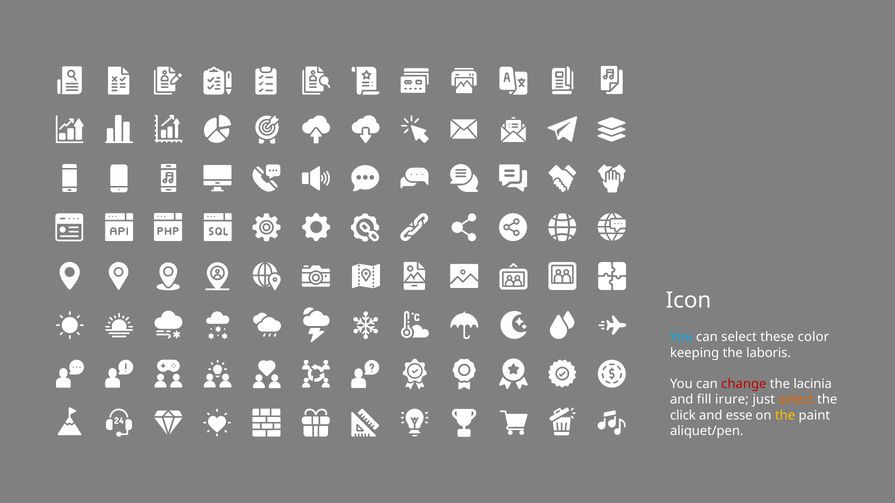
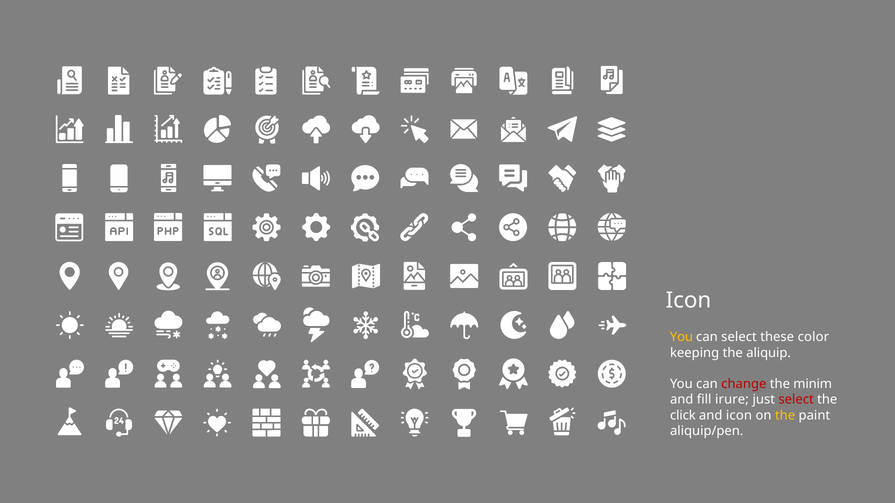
You colour: light blue -> yellow (681, 337)
laboris: laboris -> aliquip (769, 353)
lacinia: lacinia -> minim (813, 384)
select colour: orange -> red (796, 400)
and esse: esse -> icon (739, 416)
aliquet/pen: aliquet/pen -> aliquip/pen (707, 431)
